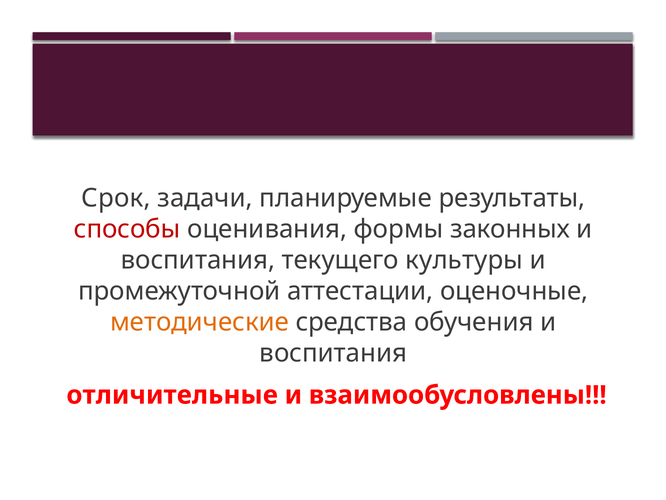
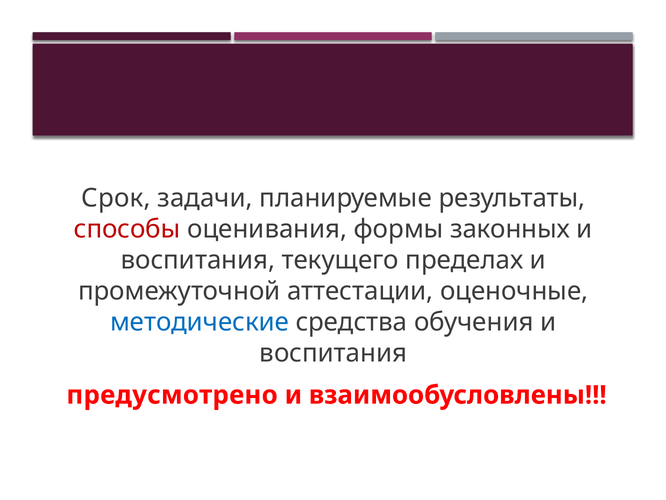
культуры: культуры -> пределах (464, 260)
методические colour: orange -> blue (200, 322)
отличительные: отличительные -> предусмотрено (172, 395)
